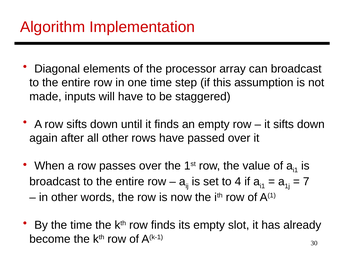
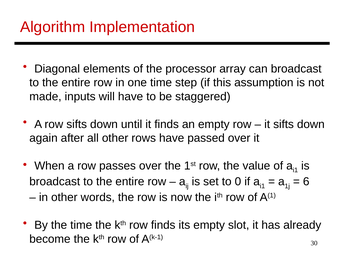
4: 4 -> 0 (238, 182)
7: 7 -> 6 (306, 182)
